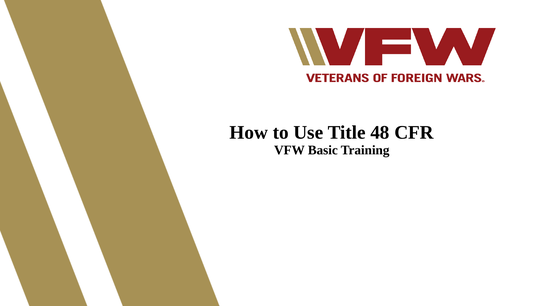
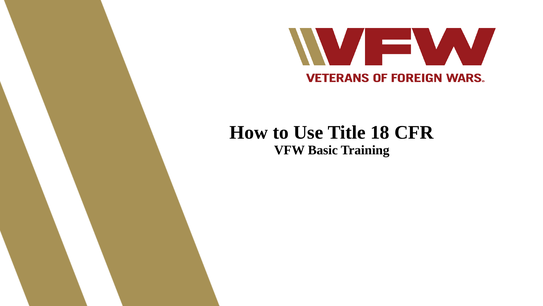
48: 48 -> 18 (380, 132)
